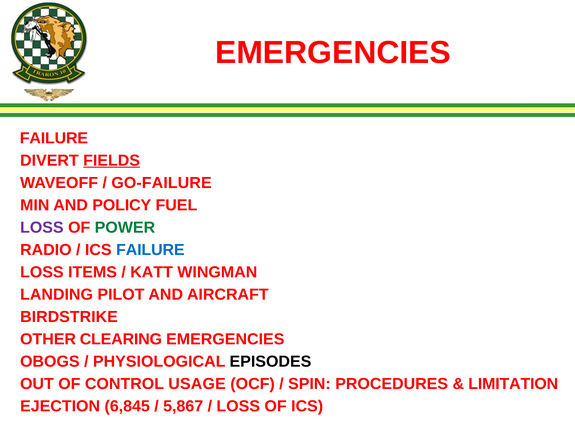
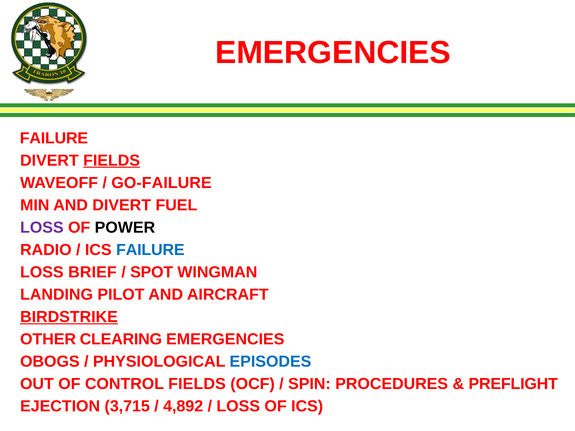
AND POLICY: POLICY -> DIVERT (122, 205)
POWER colour: green -> black (125, 228)
ITEMS: ITEMS -> BRIEF (92, 272)
KATT: KATT -> SPOT (152, 272)
BIRDSTRIKE underline: none -> present (69, 317)
EPISODES colour: black -> blue (270, 362)
CONTROL USAGE: USAGE -> FIELDS (197, 384)
LIMITATION: LIMITATION -> PREFLIGHT (513, 384)
6,845: 6,845 -> 3,715 (127, 407)
5,867: 5,867 -> 4,892 (183, 407)
